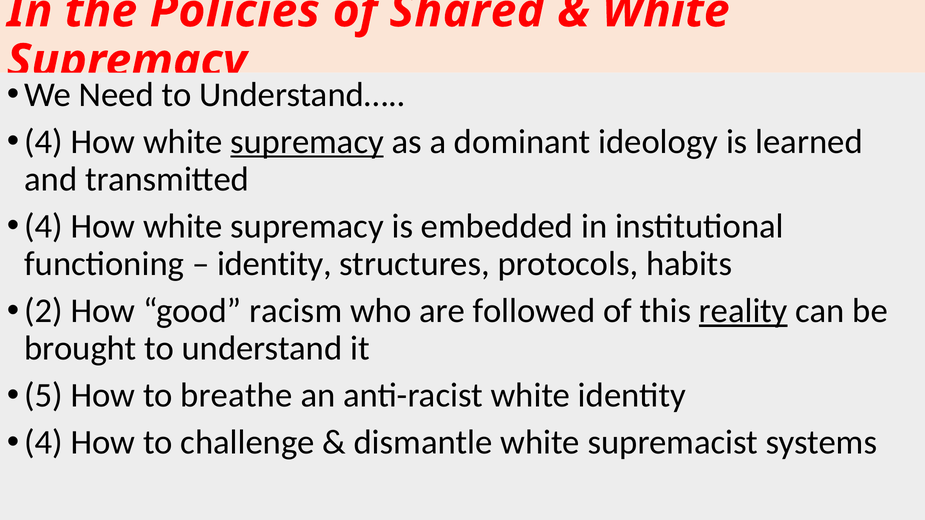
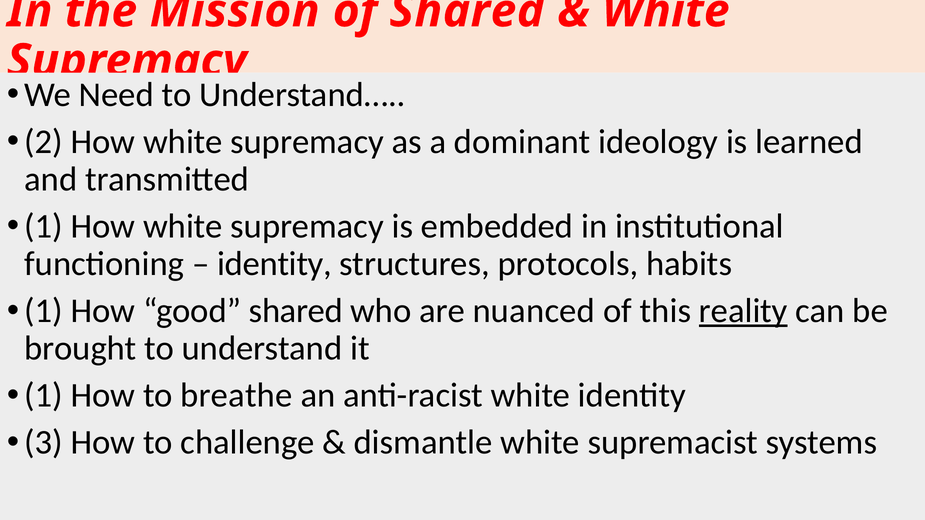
Policies: Policies -> Mission (235, 11)
4: 4 -> 2 (44, 142)
supremacy underline: present -> none (307, 142)
4: 4 -> 1 (44, 226)
2: 2 -> 1 (44, 311)
good racism: racism -> shared (296, 311)
followed: followed -> nuanced (534, 311)
5: 5 -> 1 (44, 396)
4: 4 -> 3 (44, 443)
